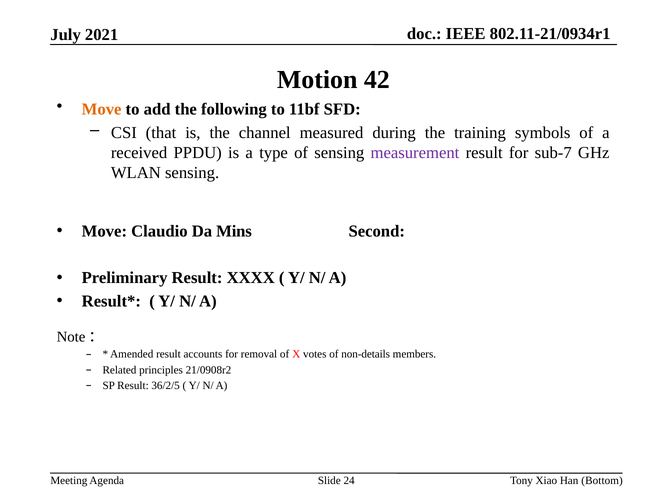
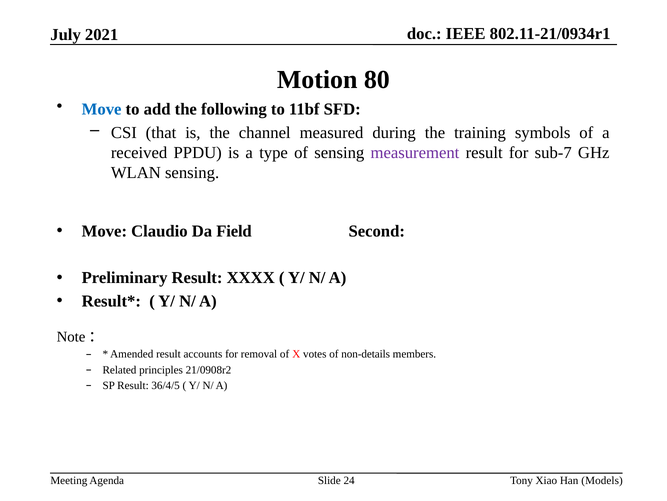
42: 42 -> 80 (377, 80)
Move colour: orange -> blue (102, 109)
Mins: Mins -> Field (234, 231)
36/2/5: 36/2/5 -> 36/4/5 (166, 385)
Bottom: Bottom -> Models (602, 480)
